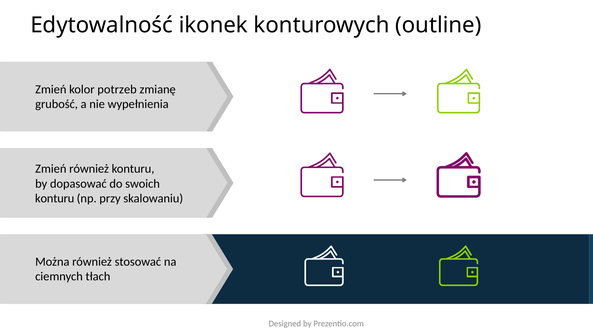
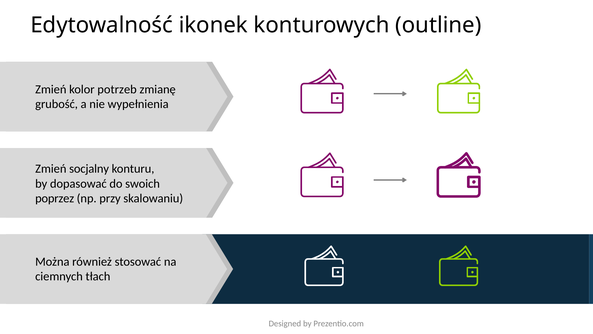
Zmień również: również -> socjalny (89, 169)
konturu: konturu -> poprzez (55, 198)
